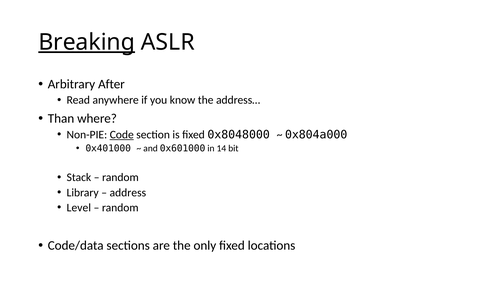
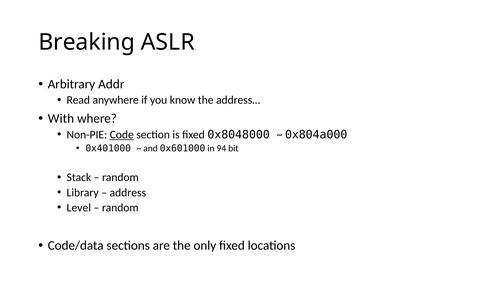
Breaking underline: present -> none (87, 42)
After: After -> Addr (111, 84)
Than: Than -> With (61, 119)
14: 14 -> 94 (221, 148)
